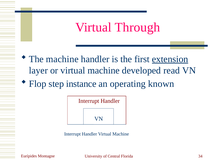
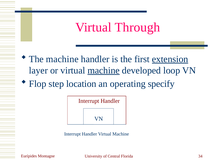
machine underline: none -> present (104, 70)
read: read -> loop (172, 70)
instance: instance -> location (81, 84)
known: known -> specify (161, 84)
